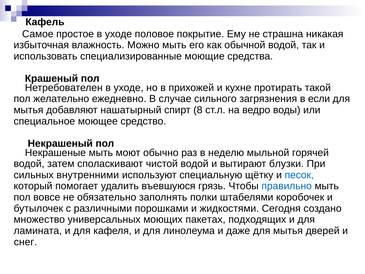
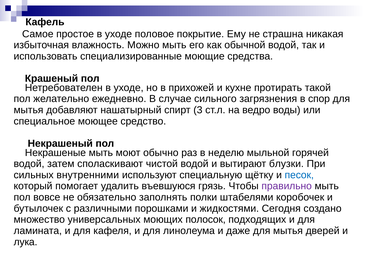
если: если -> спор (319, 99)
8: 8 -> 3 (198, 110)
правильно colour: blue -> purple (287, 186)
пакетах: пакетах -> полосок (206, 219)
снег: снег -> лука (26, 242)
